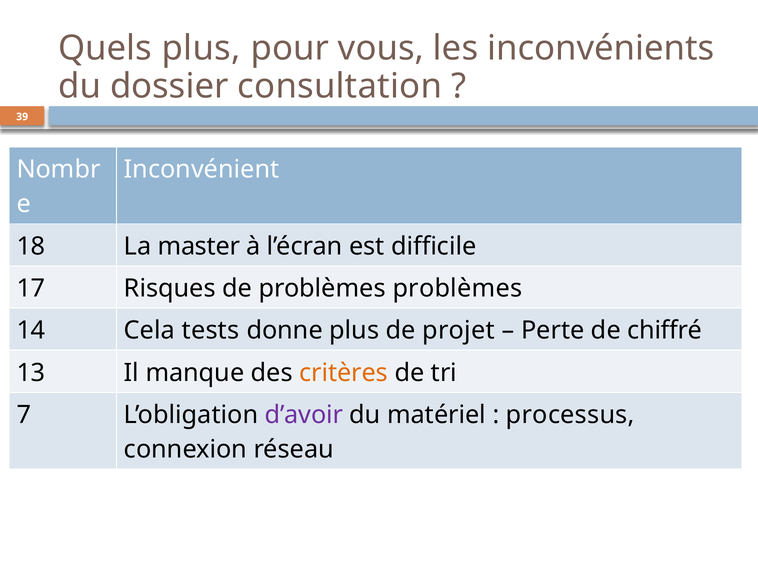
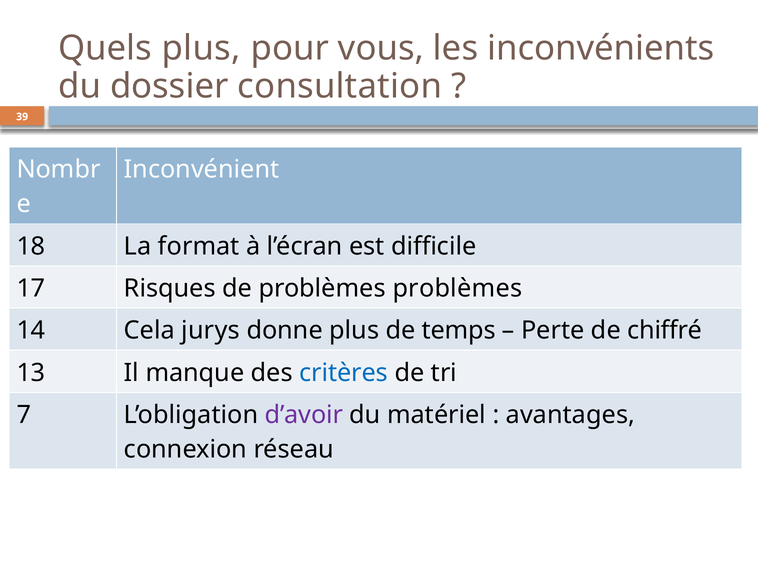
master: master -> format (199, 246)
tests: tests -> jurys (211, 330)
projet: projet -> temps (459, 330)
critères colour: orange -> blue (344, 372)
processus: processus -> avantages (570, 414)
